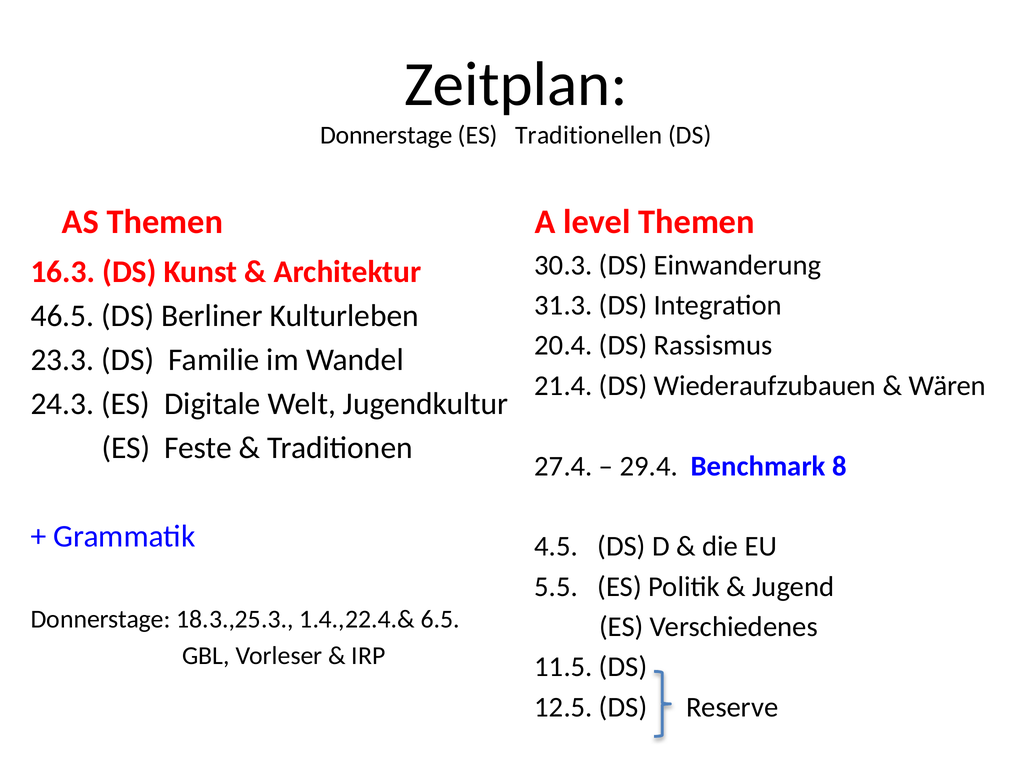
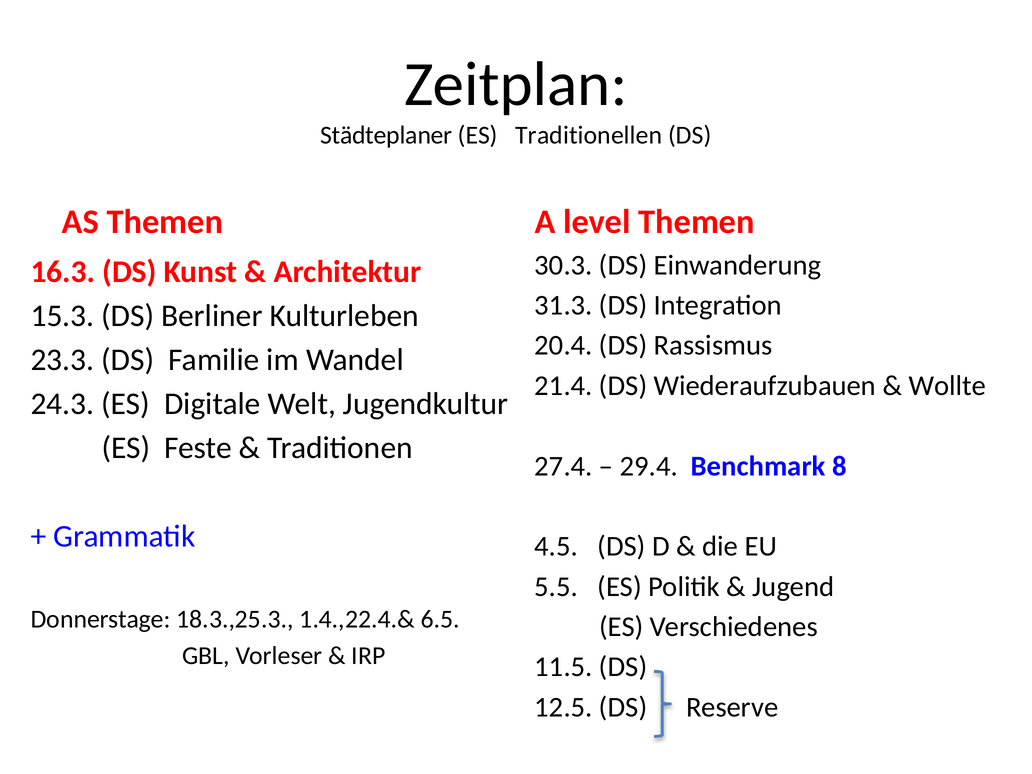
Donnerstage: Donnerstage -> Städteplaner (386, 135)
46.5: 46.5 -> 15.3 (62, 316)
Wären: Wären -> Wollte (947, 386)
